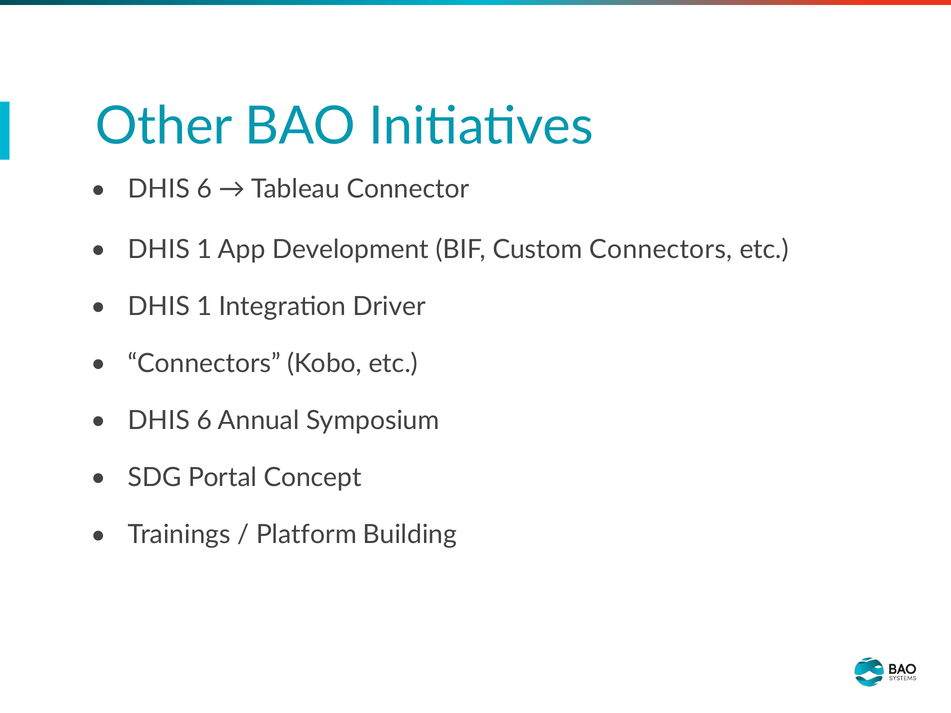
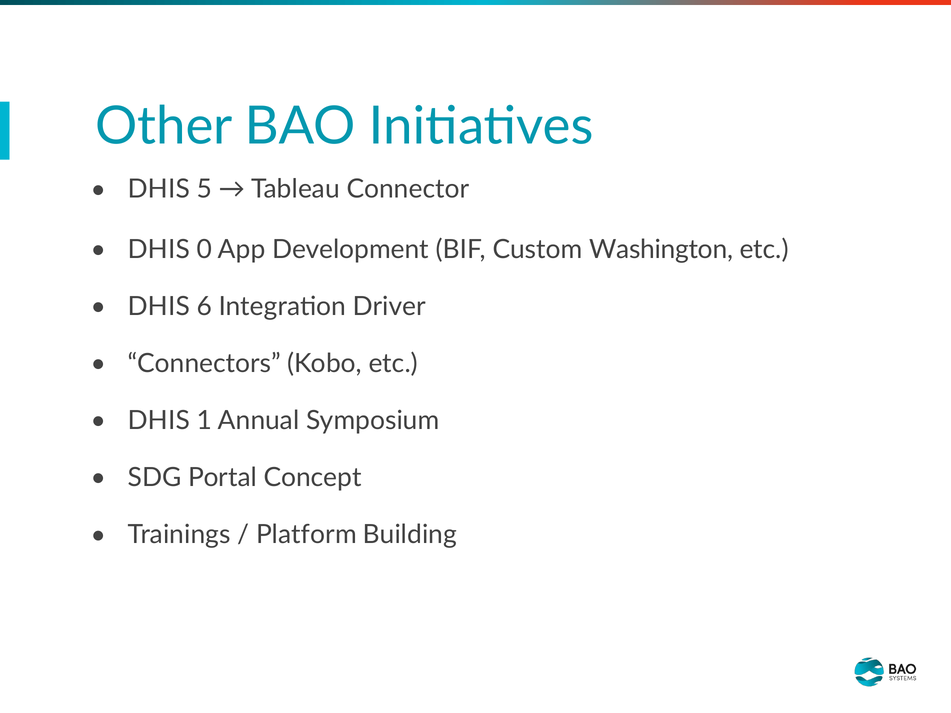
6: 6 -> 5 (204, 189)
1: 1 -> 0 (204, 250)
Custom Connectors: Connectors -> Washington (661, 250)
1: 1 -> 6 (204, 307)
6: 6 -> 1 (204, 421)
